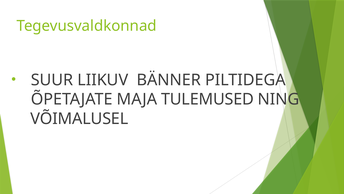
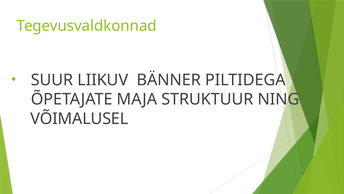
TULEMUSED: TULEMUSED -> STRUKTUUR (207, 99)
